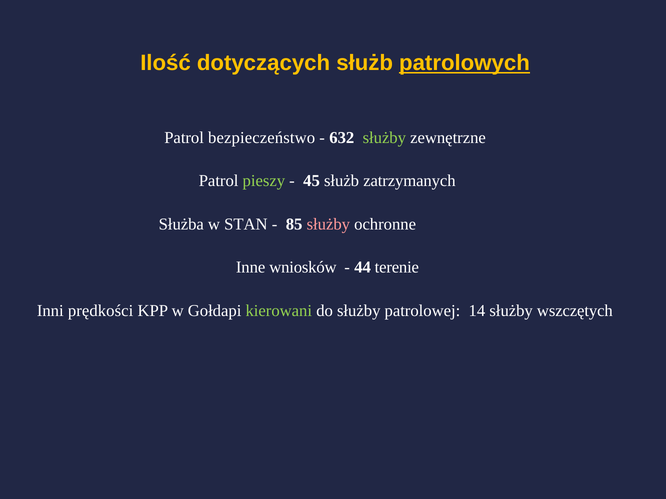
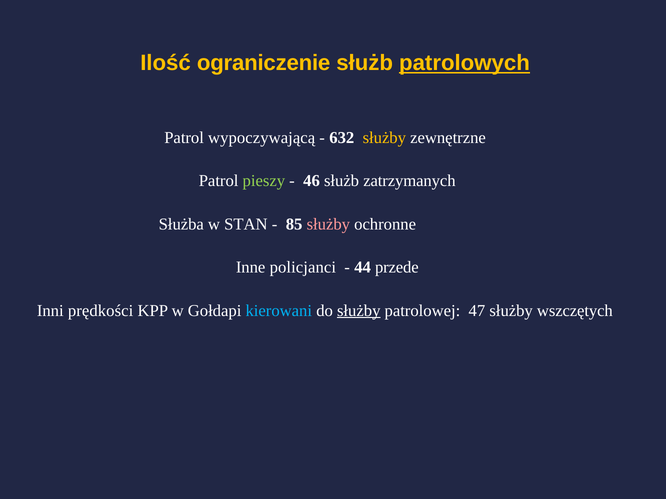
dotyczących: dotyczących -> ograniczenie (264, 63)
bezpieczeństwo: bezpieczeństwo -> wypoczywającą (262, 138)
służby colour: light green -> yellow (384, 138)
45: 45 -> 46 (312, 181)
wniosków: wniosków -> policjanci (303, 268)
terenie: terenie -> przede (397, 268)
kierowani colour: light green -> light blue (279, 311)
służby underline: none -> present (359, 311)
14: 14 -> 47 (477, 311)
